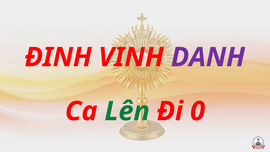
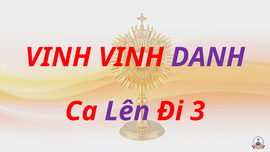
ĐINH: ĐINH -> VINH (58, 57)
Lên colour: green -> purple (127, 111)
0: 0 -> 3 (198, 111)
